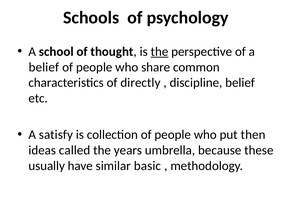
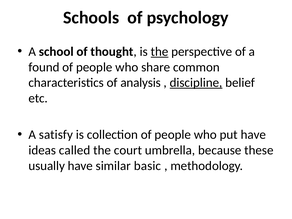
belief: belief -> found (44, 67)
directly: directly -> analysis (141, 83)
discipline underline: none -> present (196, 83)
put then: then -> have (253, 135)
years: years -> court (128, 150)
